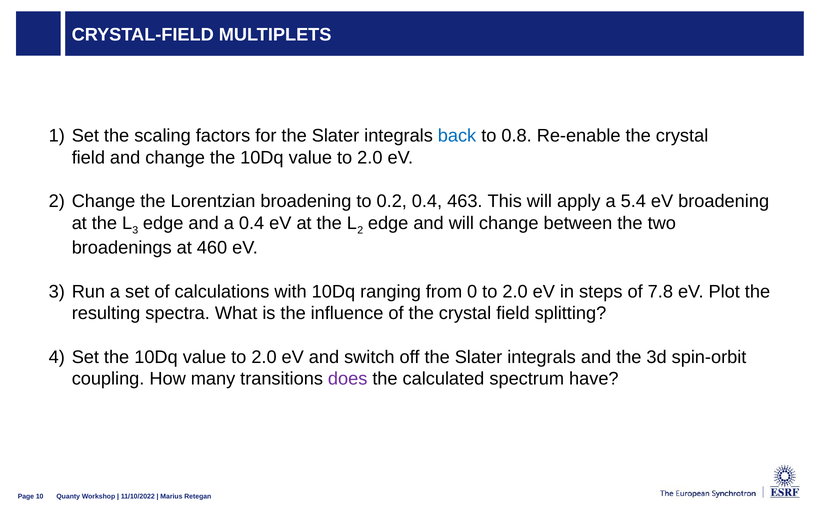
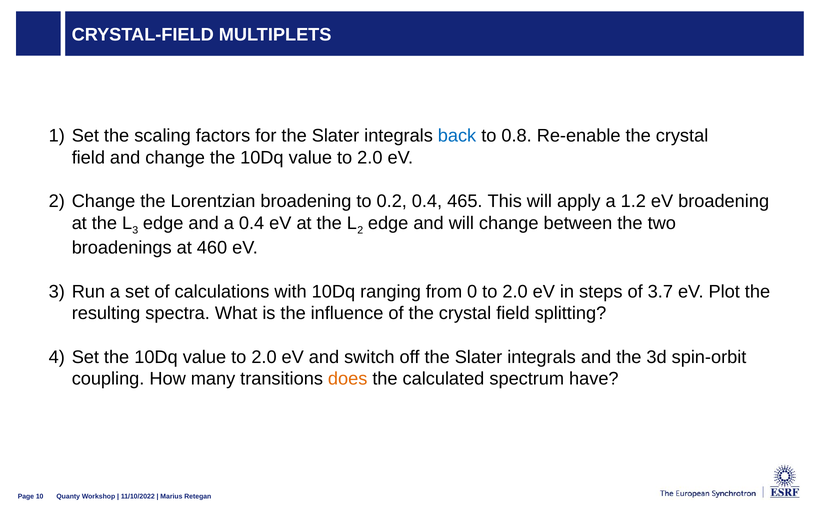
463: 463 -> 465 (465, 201)
5.4: 5.4 -> 1.2 (633, 201)
7.8: 7.8 -> 3.7 (660, 292)
does colour: purple -> orange (348, 379)
